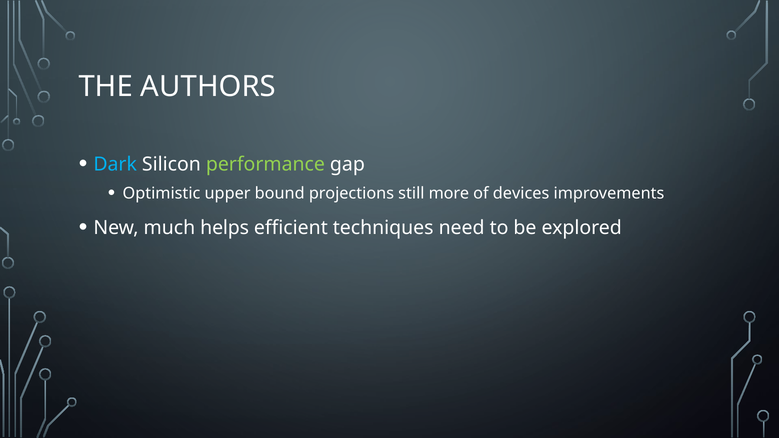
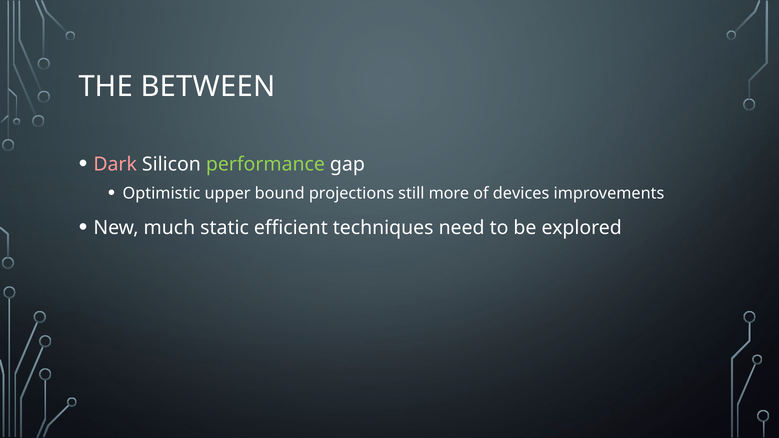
AUTHORS: AUTHORS -> BETWEEN (208, 87)
Dark colour: light blue -> pink (115, 164)
helps: helps -> static (225, 228)
